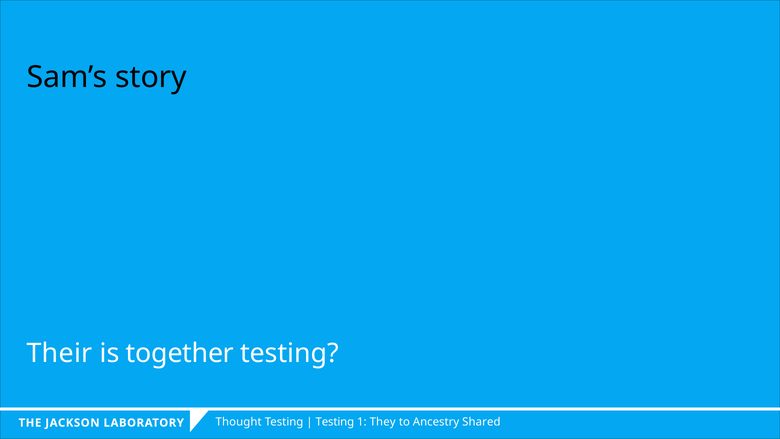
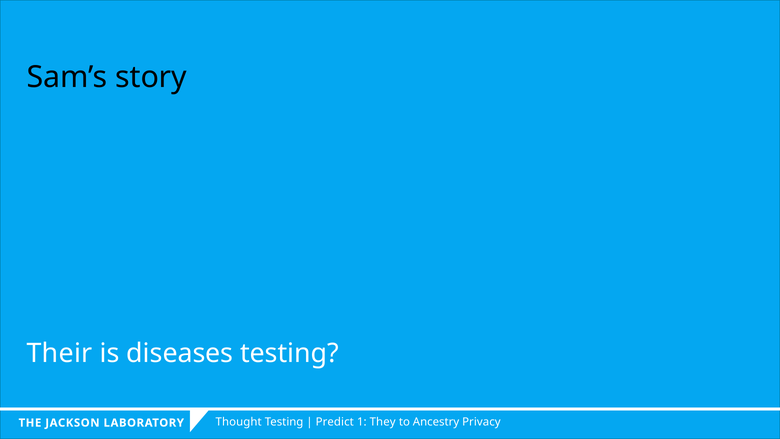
together: together -> diseases (180, 353)
Testing: Testing -> Predict (335, 422)
Shared: Shared -> Privacy (481, 422)
